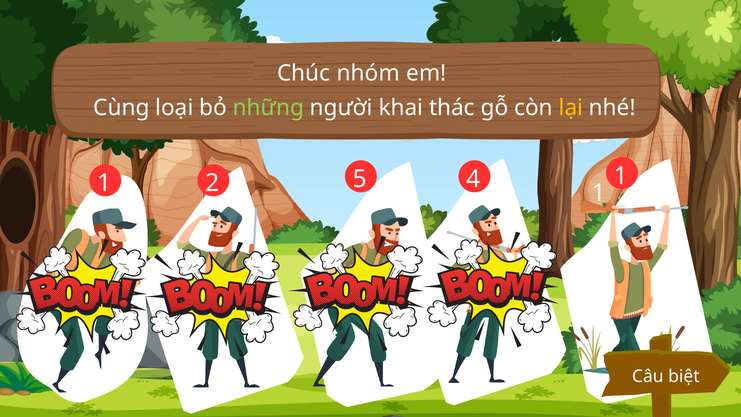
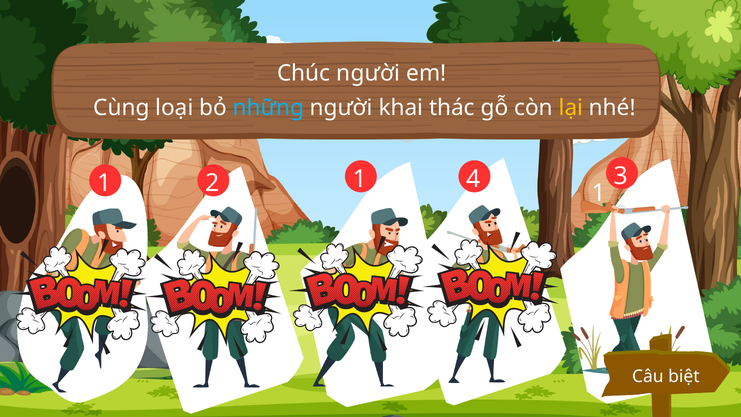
Chúc nhóm: nhóm -> người (368, 73)
những colour: light green -> light blue (268, 108)
2 5: 5 -> 1 (360, 179)
4 1: 1 -> 3 (621, 176)
